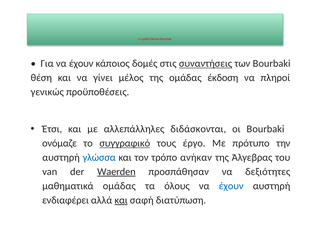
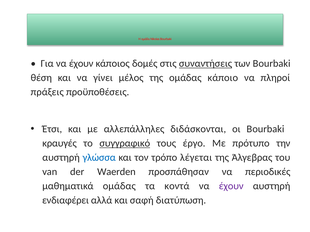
έκδοση: έκδοση -> κάποιο (223, 78)
γενικώς: γενικώς -> πράξεις (47, 92)
ονόμαζε: ονόμαζε -> κραυγές (59, 144)
ανήκαν: ανήκαν -> λέγεται (196, 158)
Waerden underline: present -> none (116, 172)
δεξιότητες: δεξιότητες -> περιοδικές (268, 172)
όλους: όλους -> κοντά (177, 186)
έχουν colour: blue -> purple (231, 186)
και underline: present -> none (121, 201)
